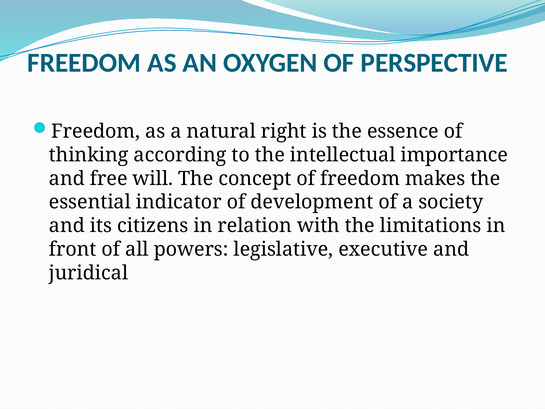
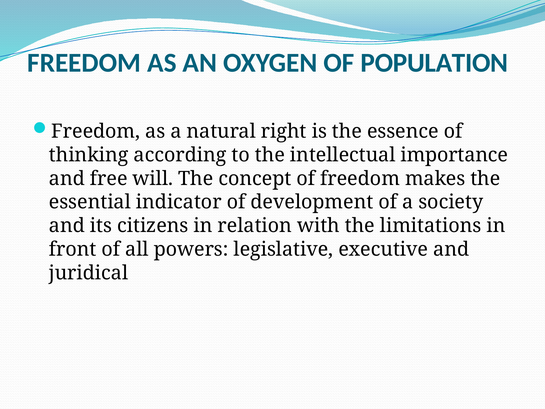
PERSPECTIVE: PERSPECTIVE -> POPULATION (434, 63)
